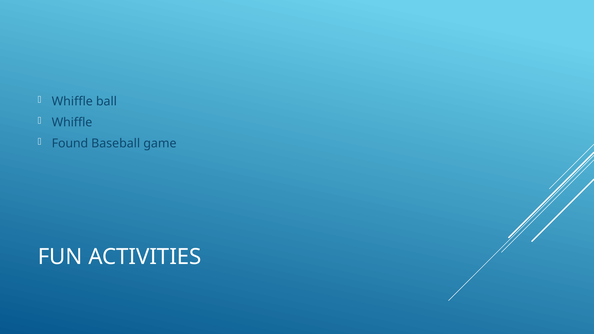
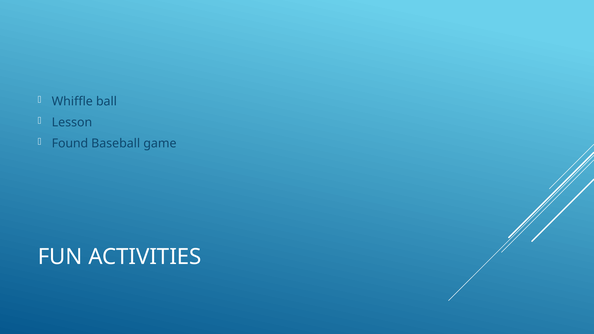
Whiffle: Whiffle -> Lesson (72, 122)
